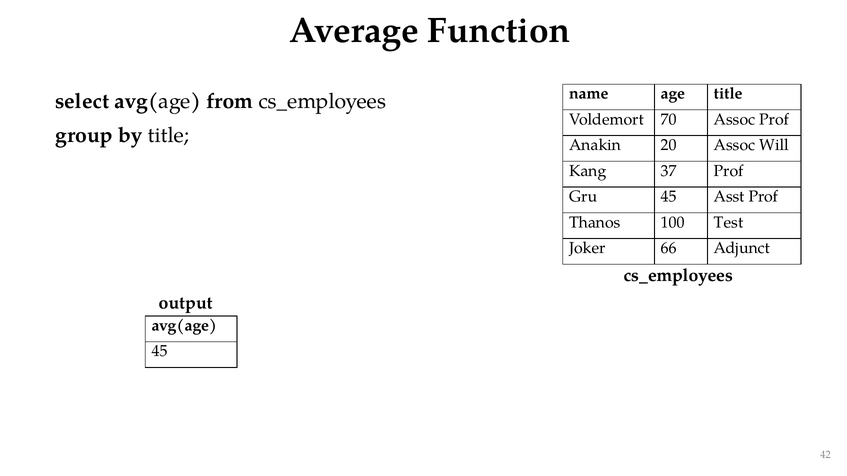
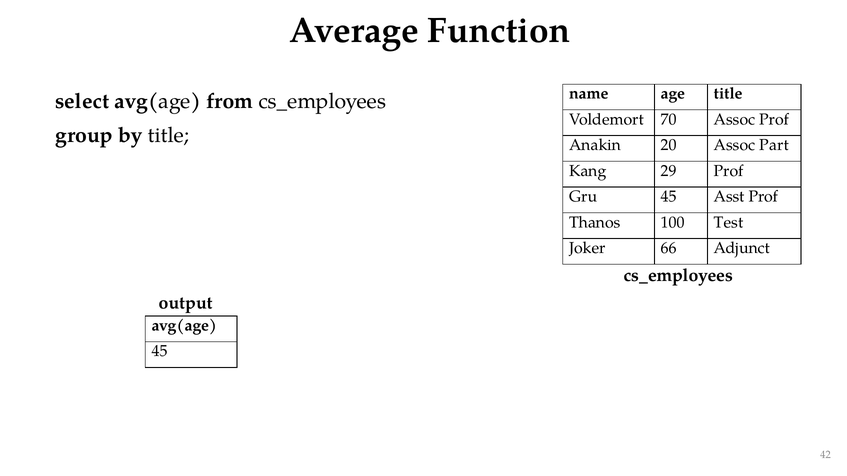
Will: Will -> Part (774, 145)
37: 37 -> 29 (669, 171)
